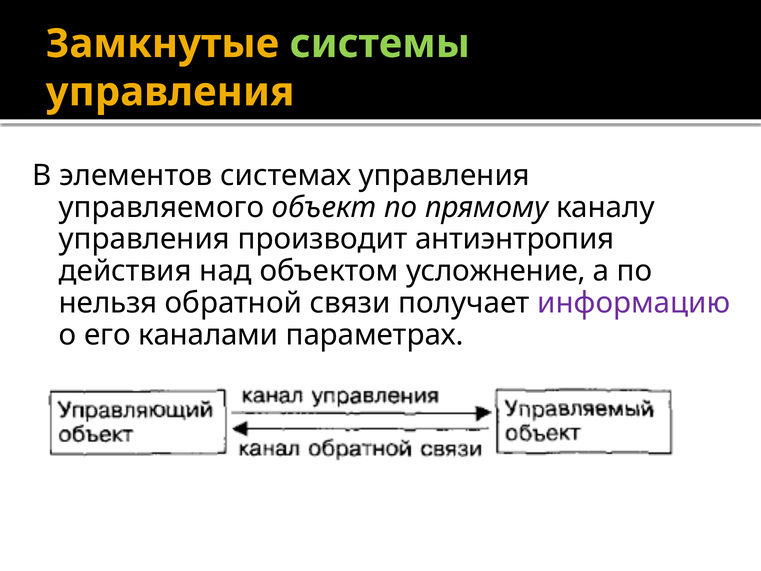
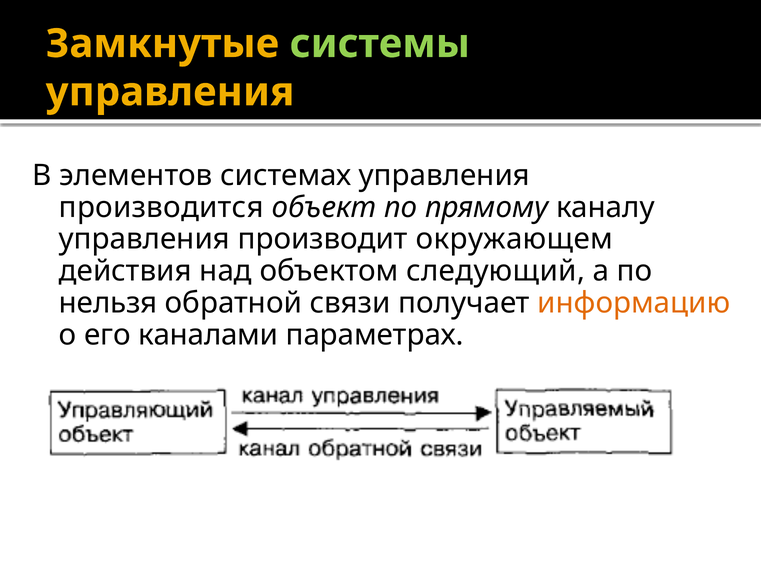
управляемого: управляемого -> производится (161, 207)
антиэнтропия: антиэнтропия -> окружающем (514, 239)
усложнение: усложнение -> следующий (496, 271)
информацию colour: purple -> orange (634, 303)
